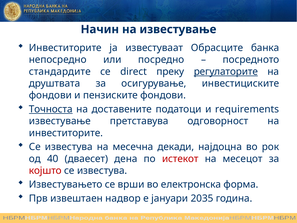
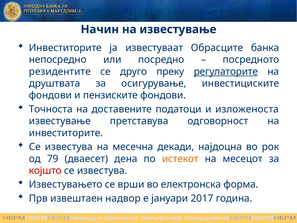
стандардите: стандардите -> резидентите (60, 71)
direct: direct -> друго (134, 71)
Точноста underline: present -> none (51, 109)
requirements: requirements -> изложеноста (247, 109)
40: 40 -> 79 (53, 159)
истекот colour: red -> orange (180, 159)
2035: 2035 -> 2017 (202, 198)
